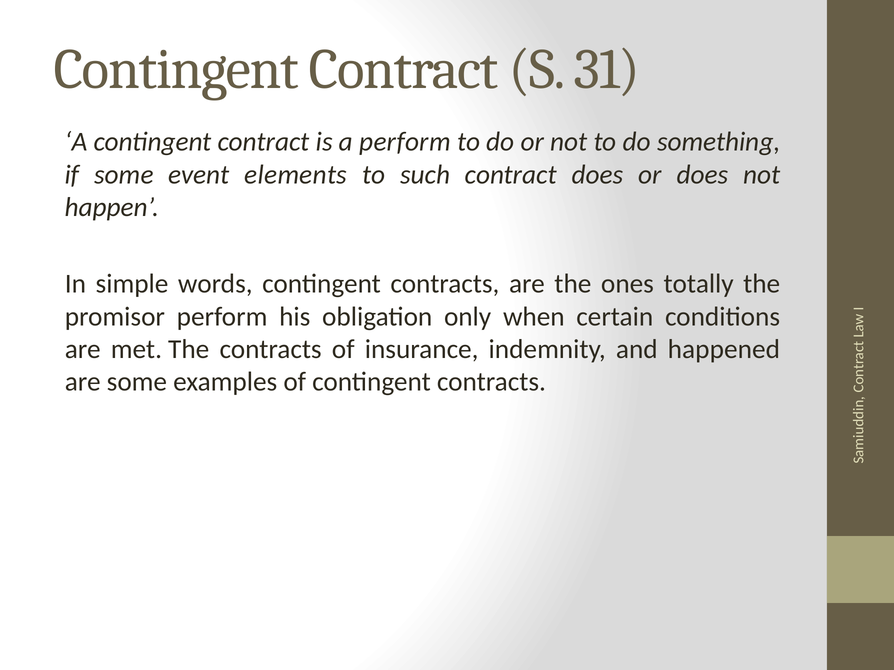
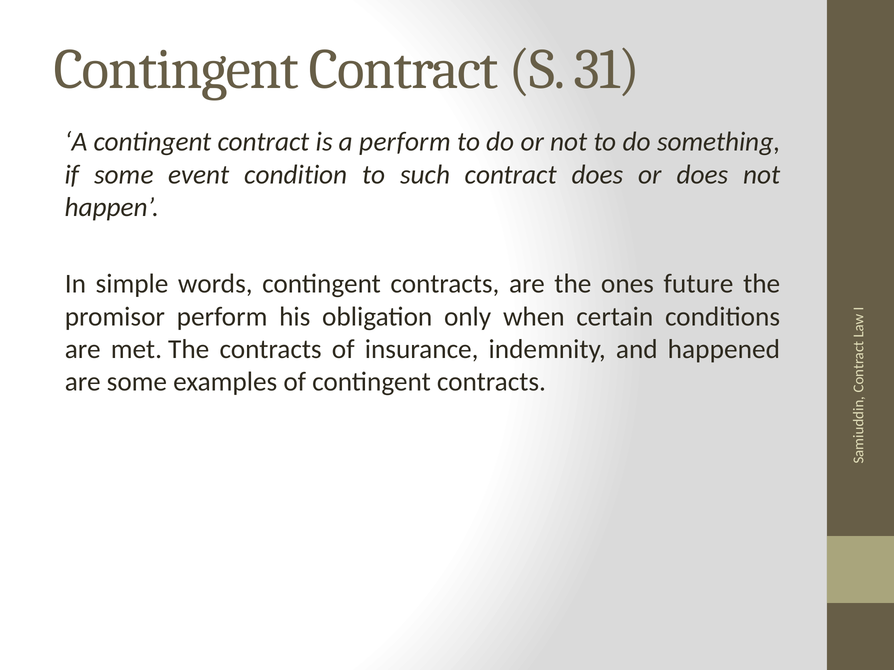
elements: elements -> condition (296, 175)
totally: totally -> future (698, 284)
